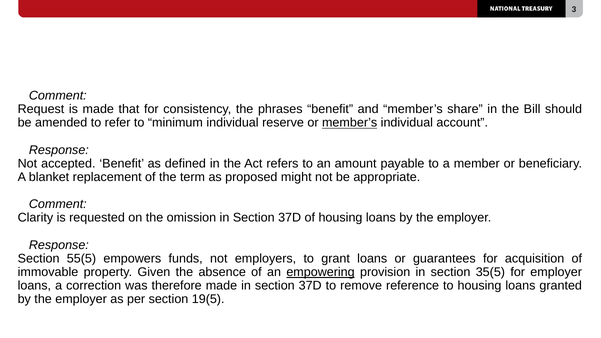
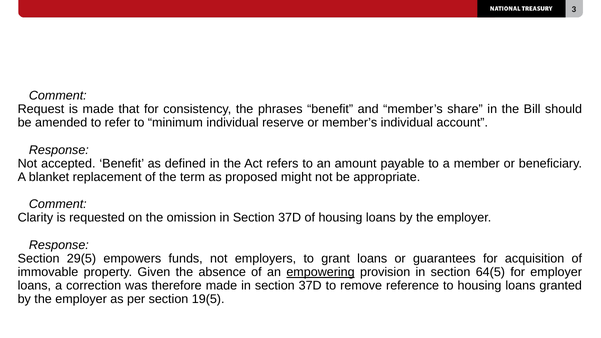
member’s underline: present -> none (350, 123)
55(5: 55(5 -> 29(5 (81, 259)
35(5: 35(5 -> 64(5 (490, 272)
